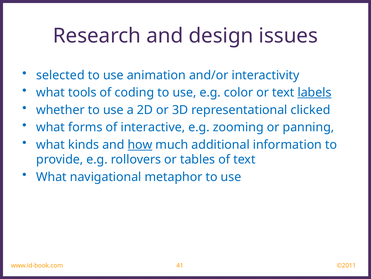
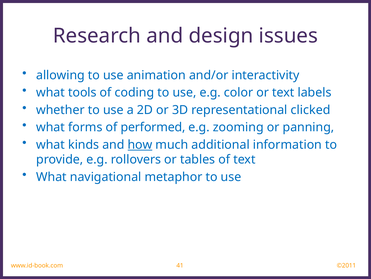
selected: selected -> allowing (60, 75)
labels underline: present -> none (315, 92)
interactive: interactive -> performed (153, 127)
